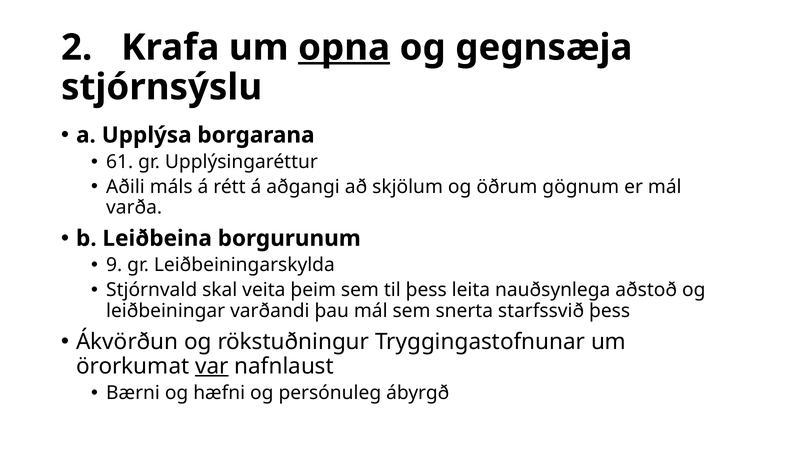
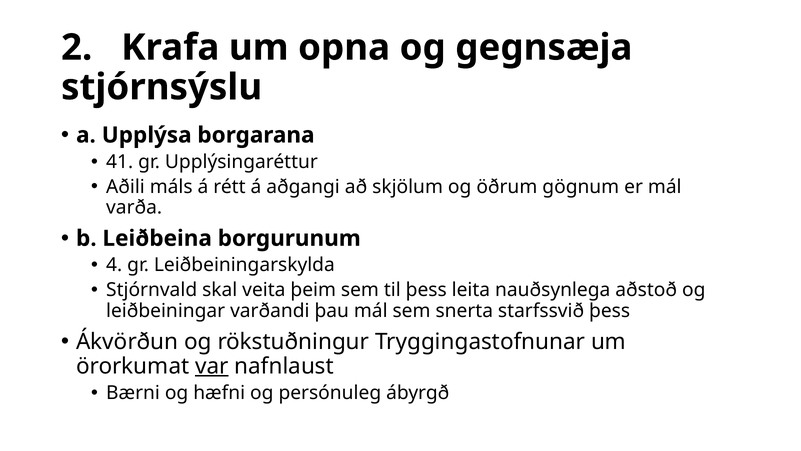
opna underline: present -> none (344, 47)
61: 61 -> 41 (120, 162)
9: 9 -> 4 (114, 265)
